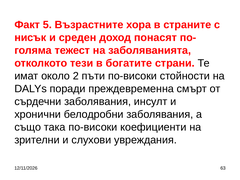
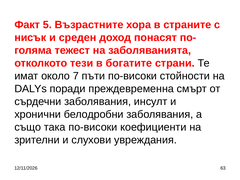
2: 2 -> 7 (76, 76)
